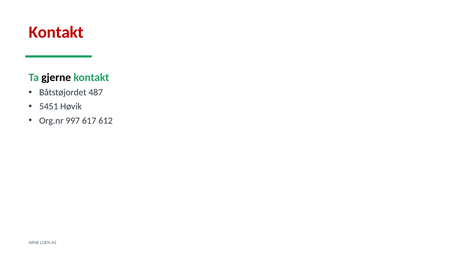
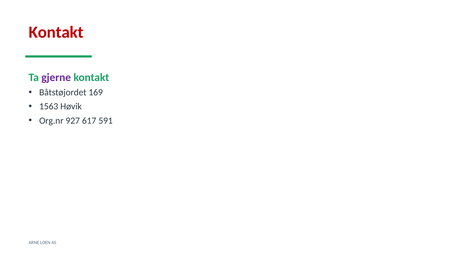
gjerne colour: black -> purple (56, 77)
487: 487 -> 169 (96, 93)
5451: 5451 -> 1563 (49, 107)
997: 997 -> 927 (73, 121)
612: 612 -> 591 (106, 121)
